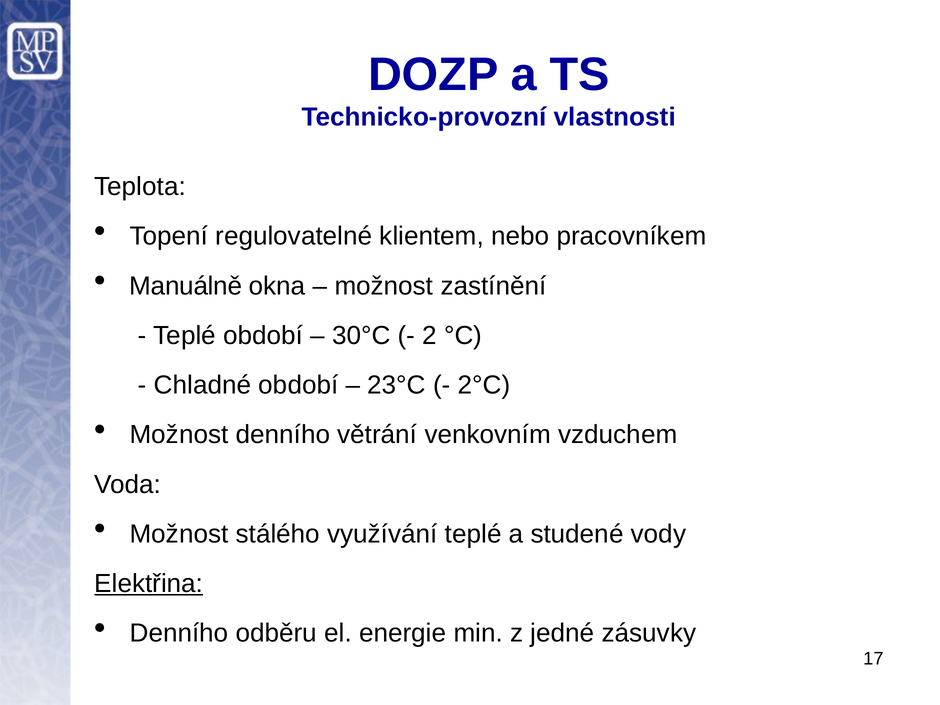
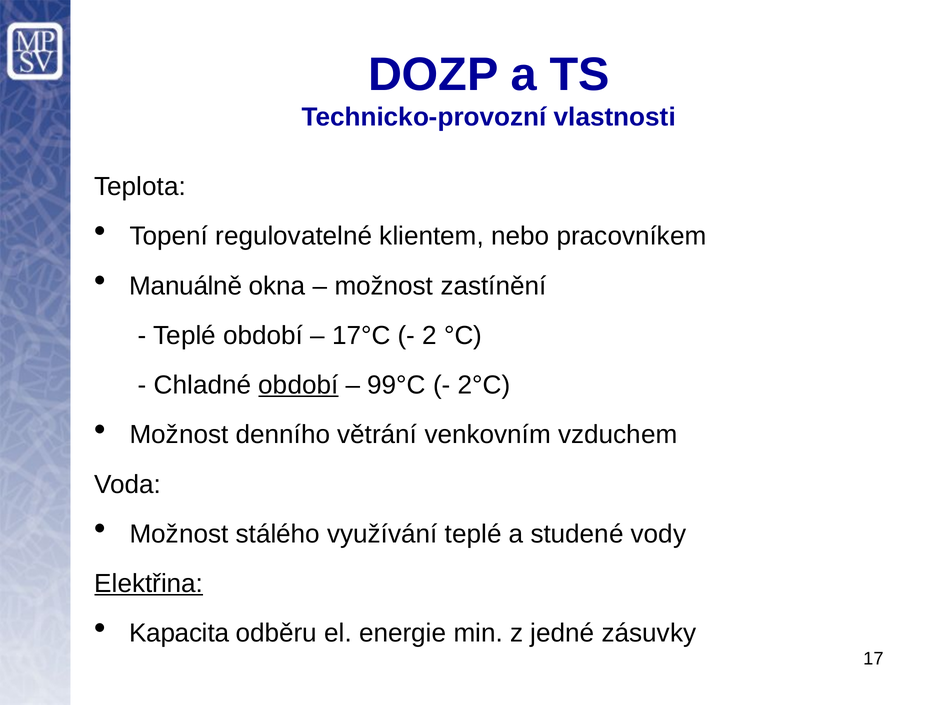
30°C: 30°C -> 17°C (361, 336)
období underline: none -> present (298, 385)
23°C: 23°C -> 99°C (397, 385)
Denního: Denního -> Kapacita (179, 633)
